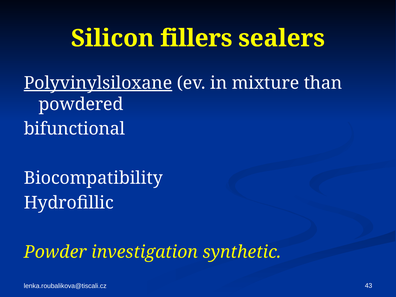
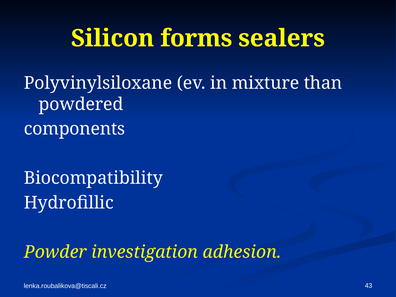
fillers: fillers -> forms (196, 38)
Polyvinylsiloxane underline: present -> none (98, 83)
bifunctional: bifunctional -> components (74, 129)
synthetic: synthetic -> adhesion (242, 252)
